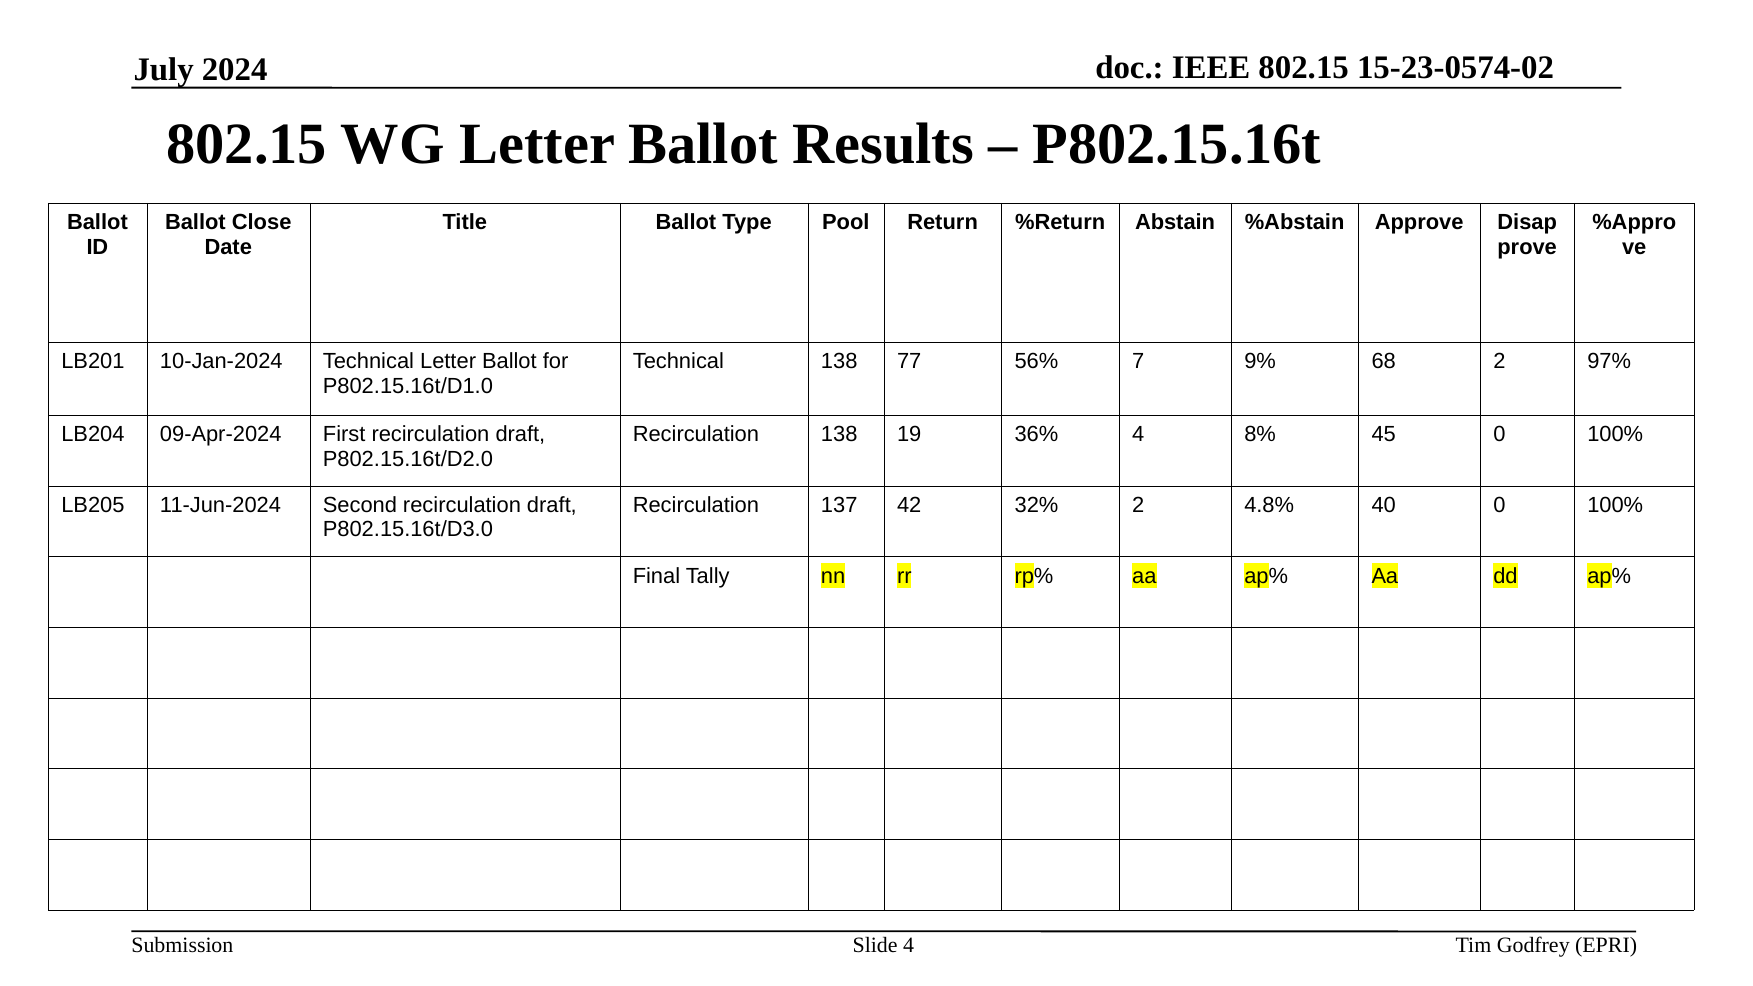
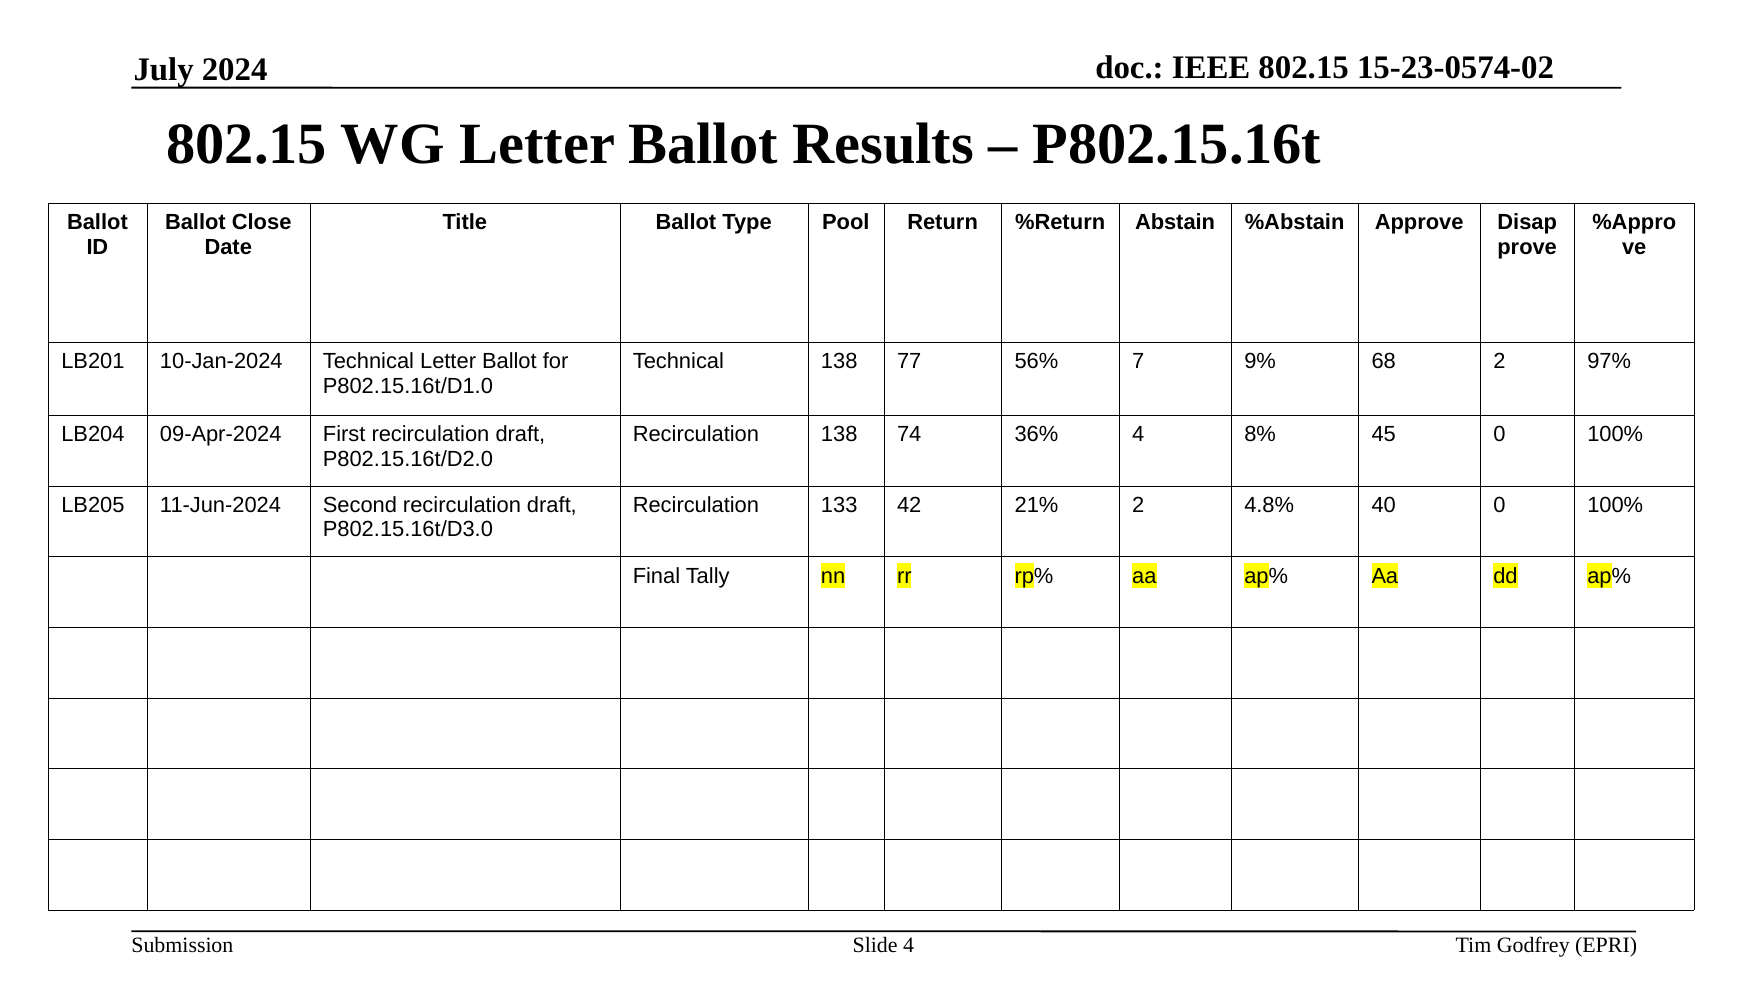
19: 19 -> 74 (909, 435)
137: 137 -> 133 (839, 505)
32%: 32% -> 21% (1037, 505)
